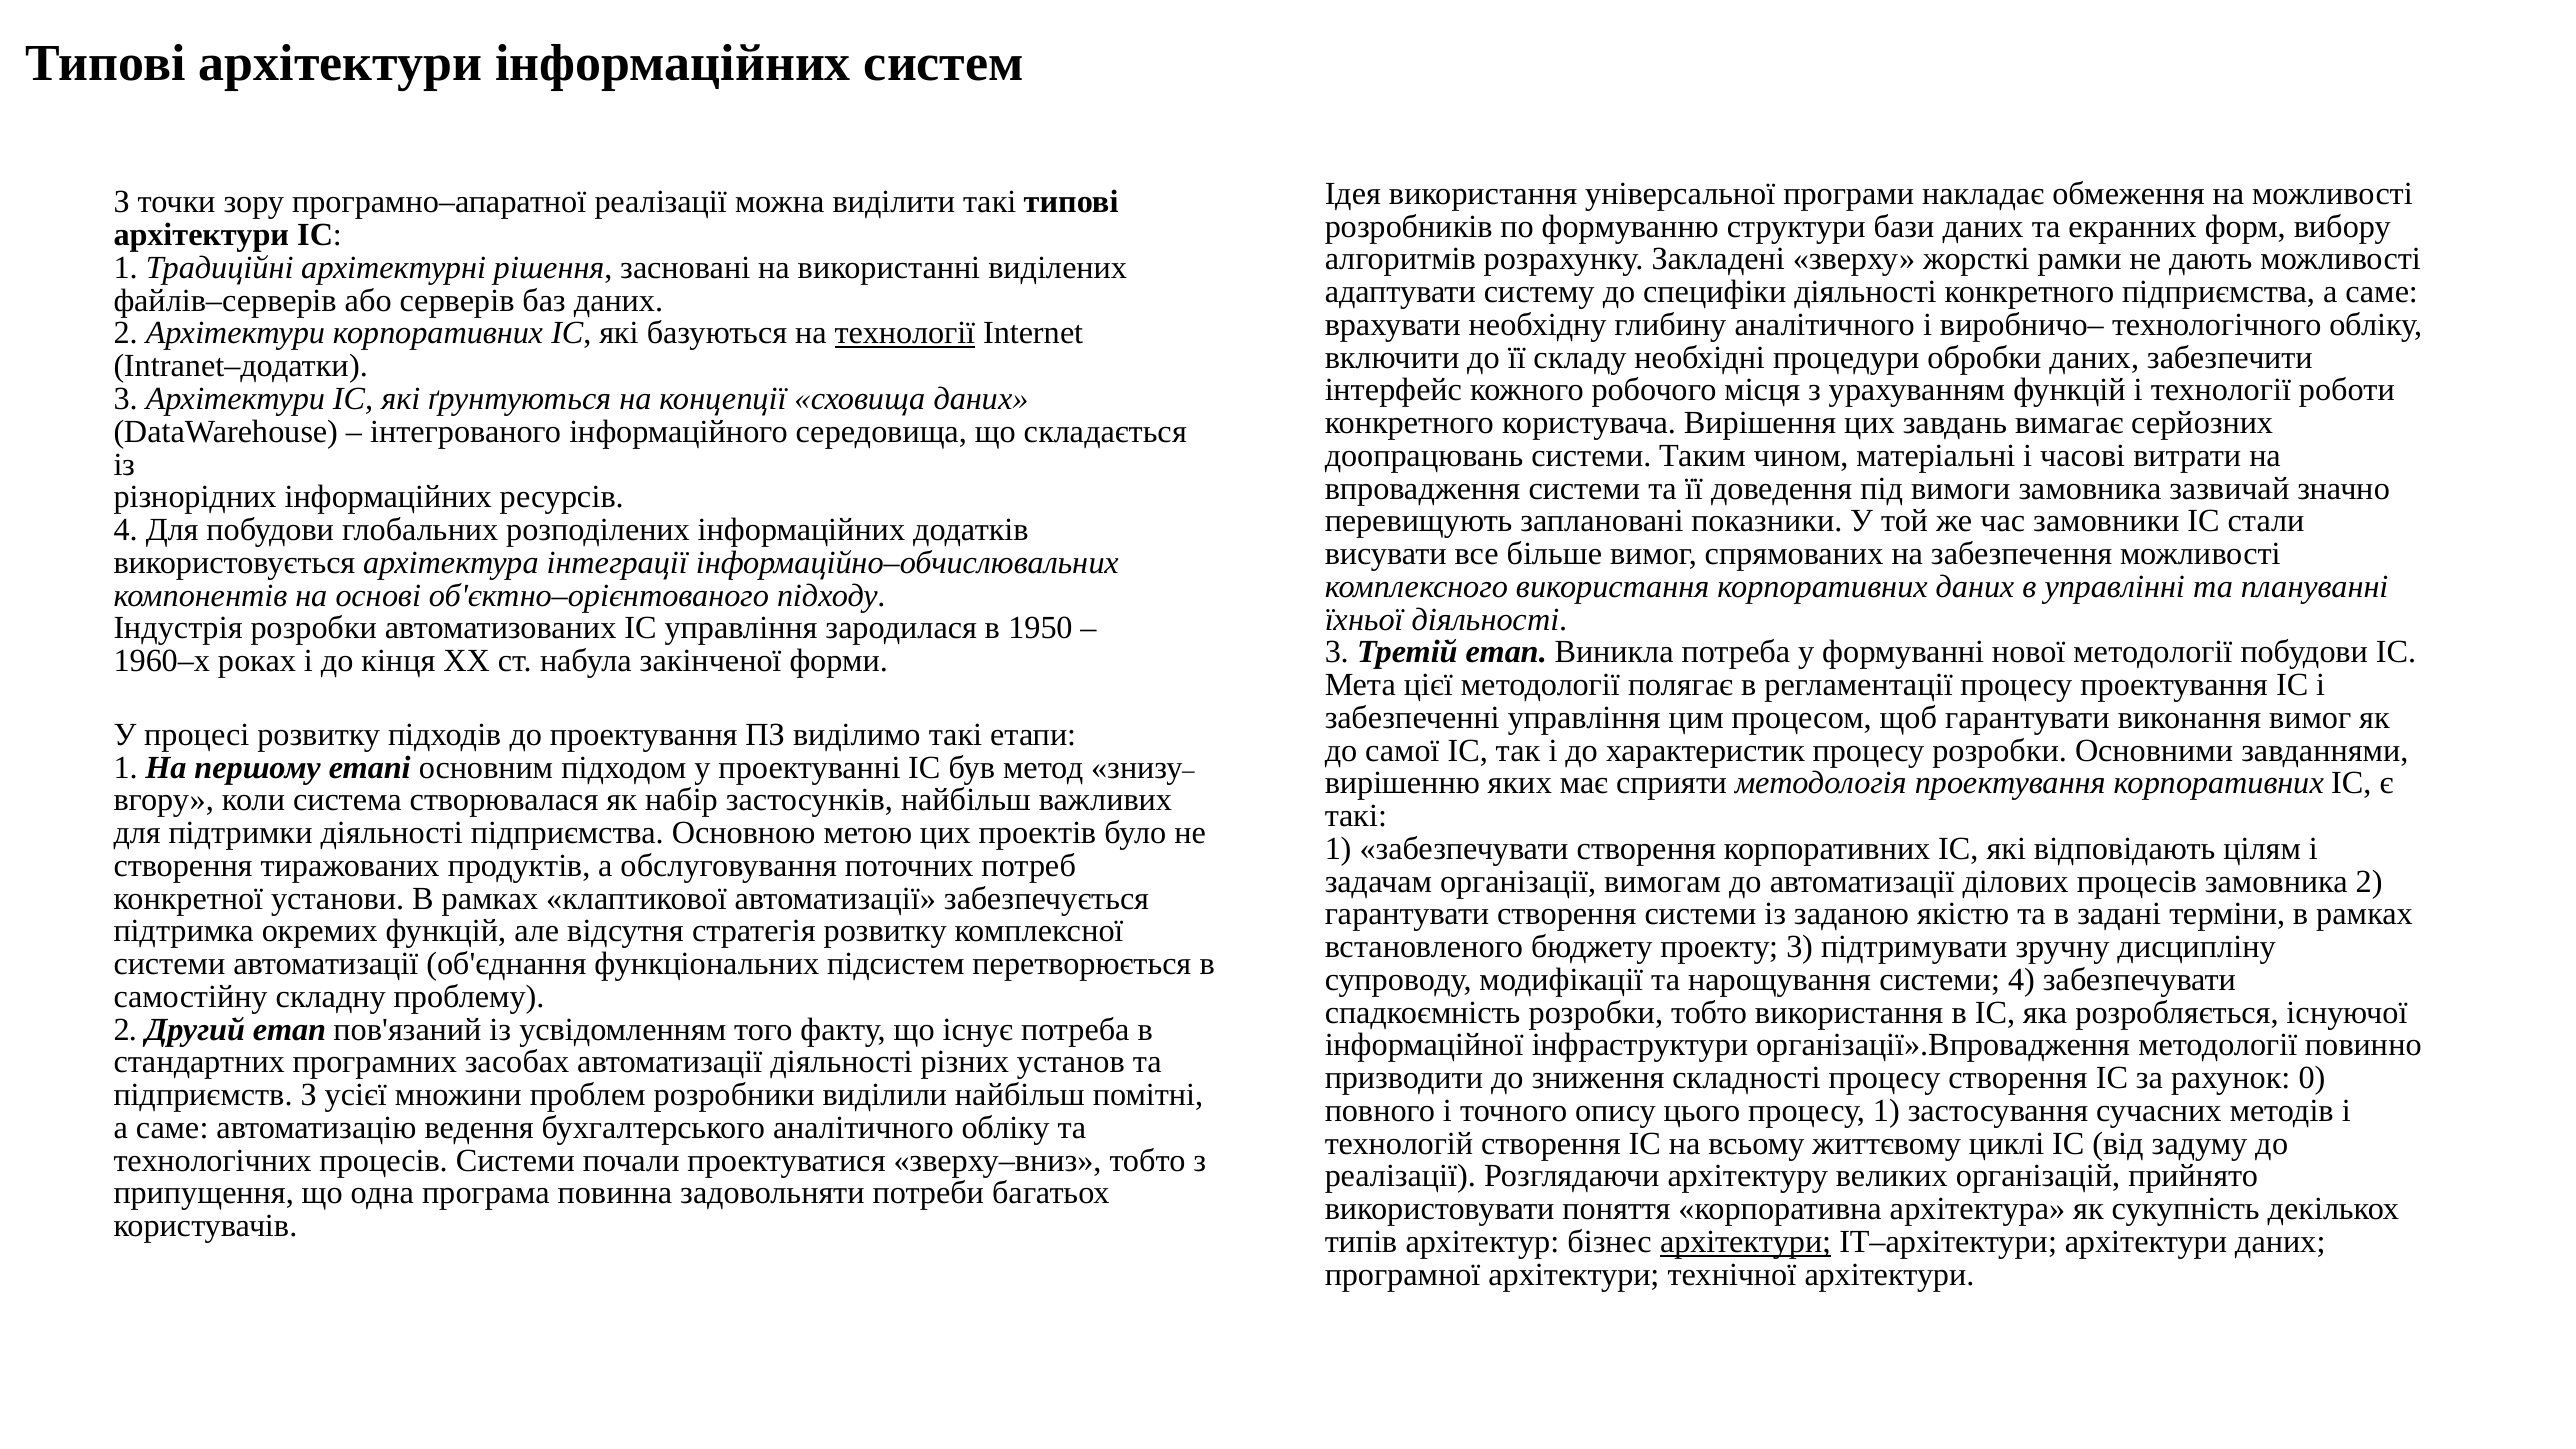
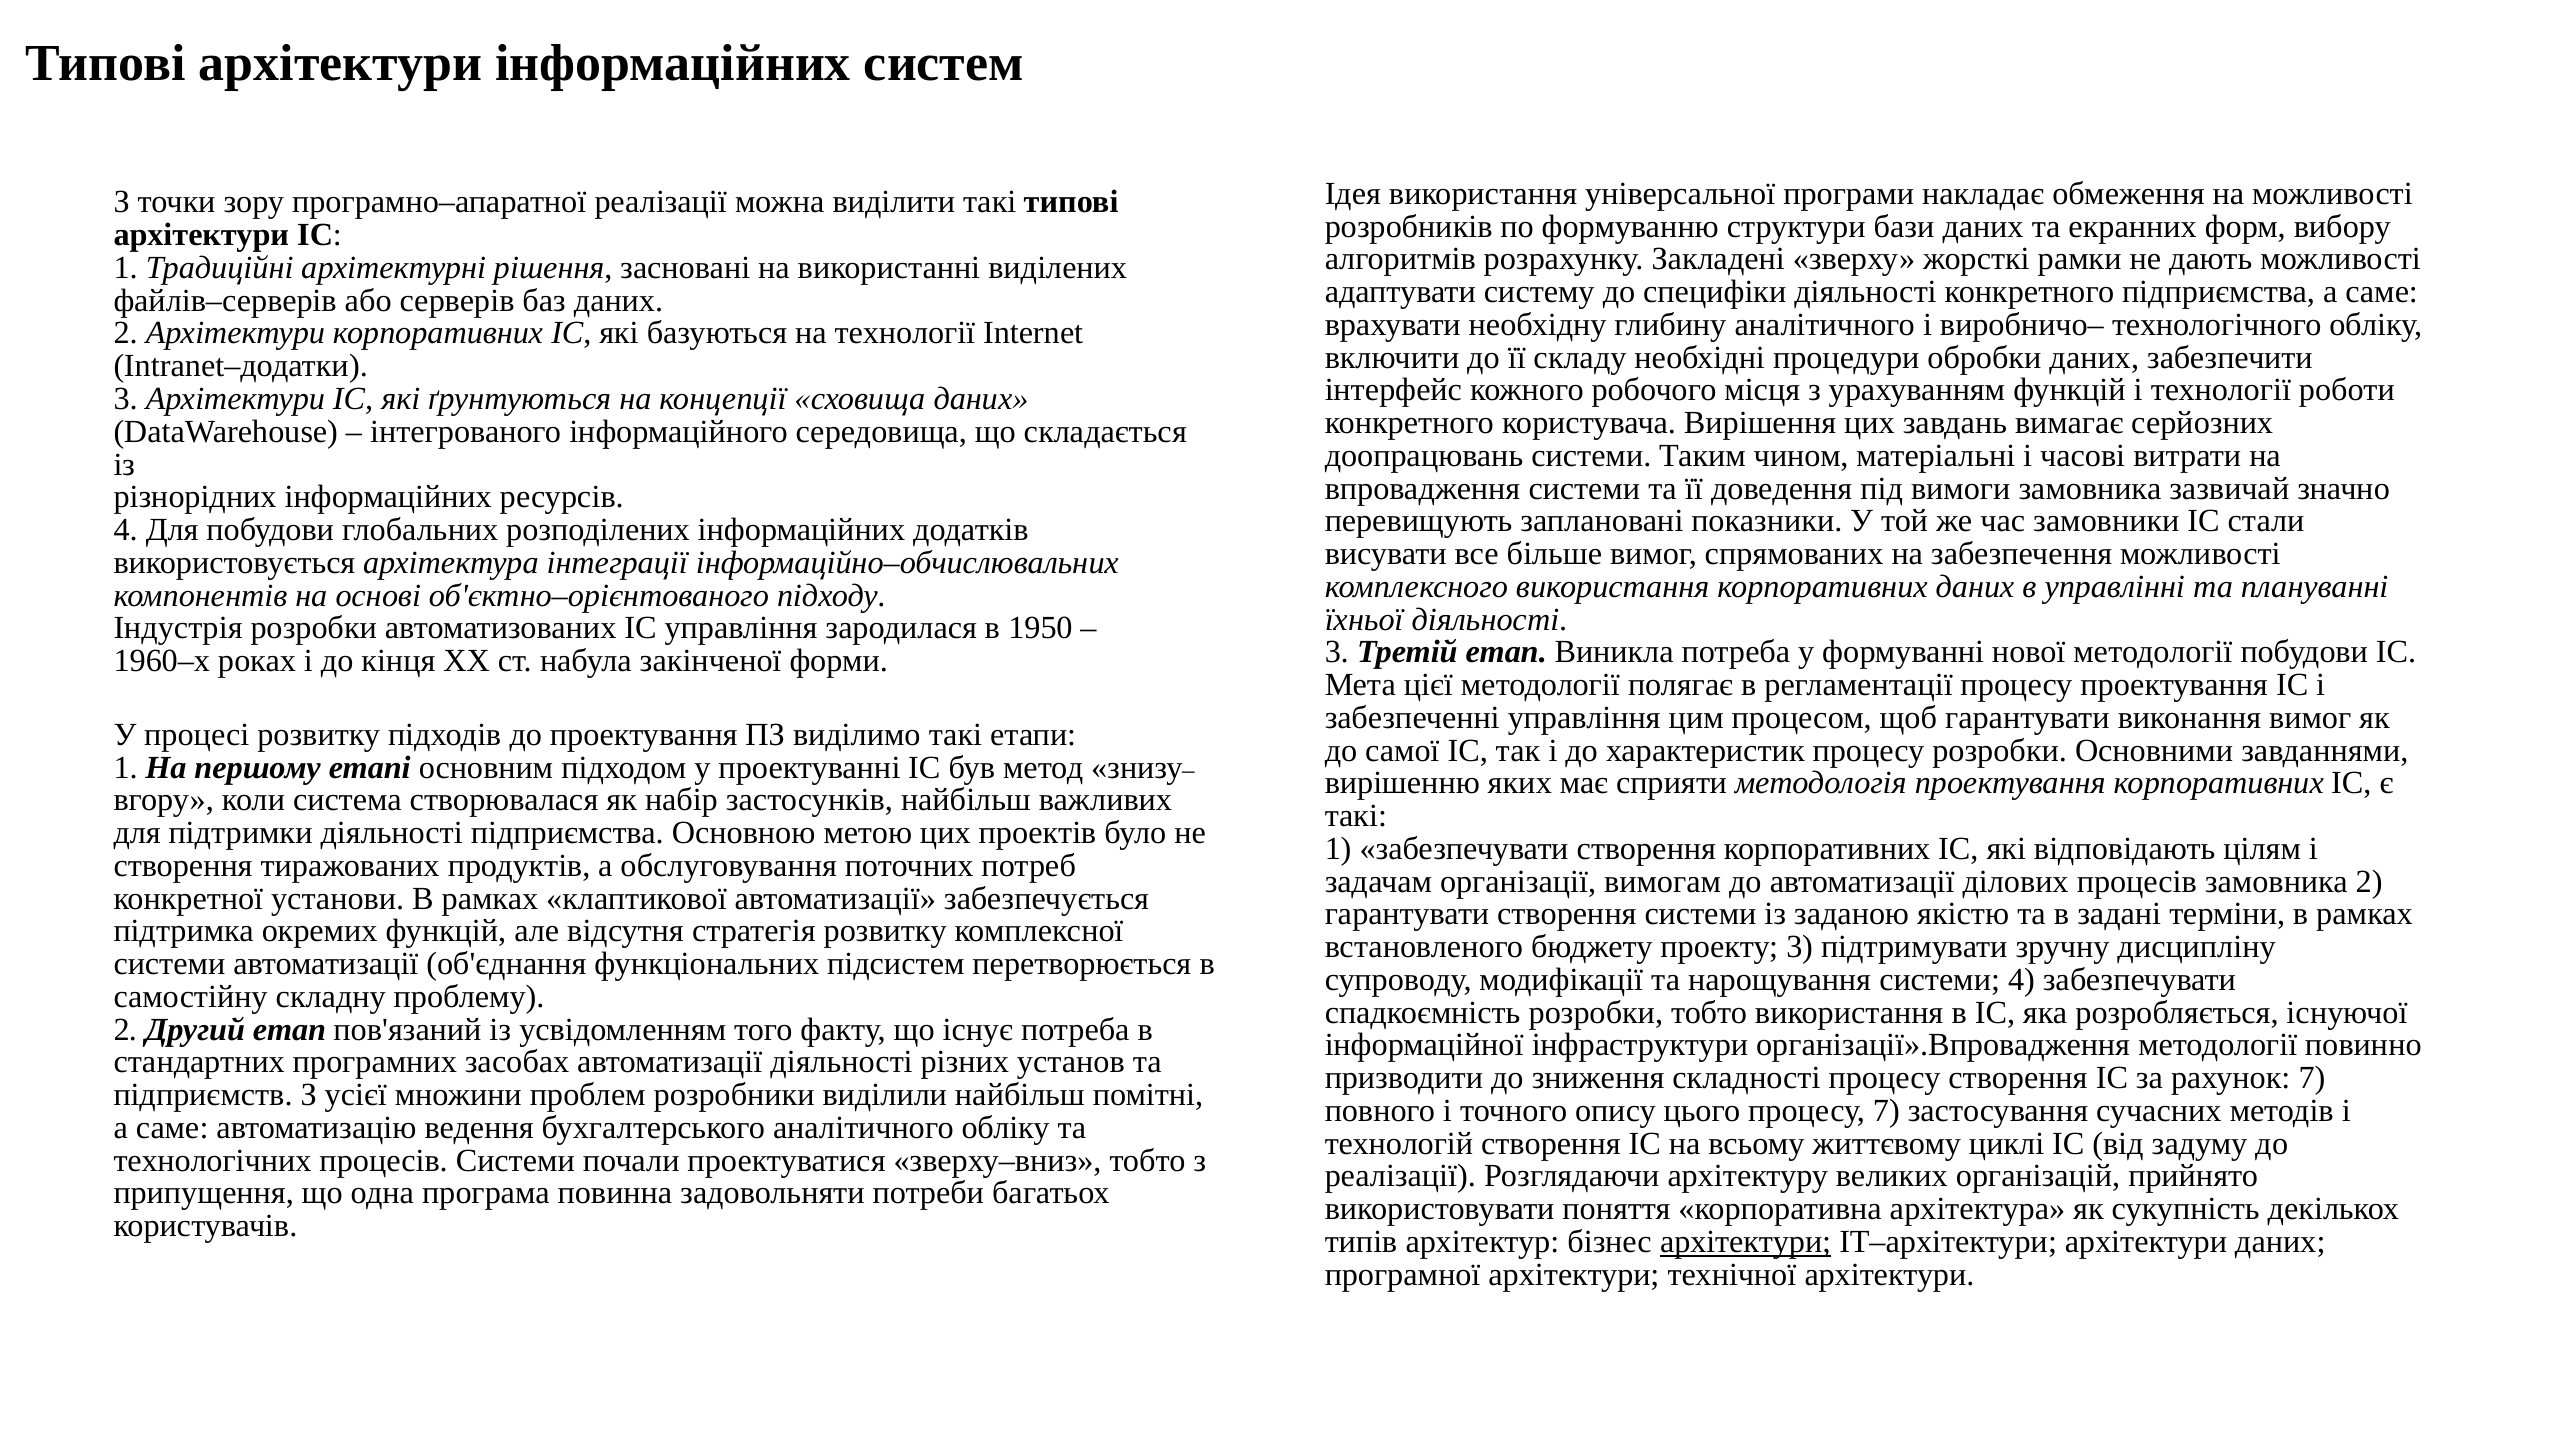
технології underline: present -> none (905, 333)
рахунок 0: 0 -> 7 (2312, 1078)
процесу 1: 1 -> 7 (1886, 1111)
